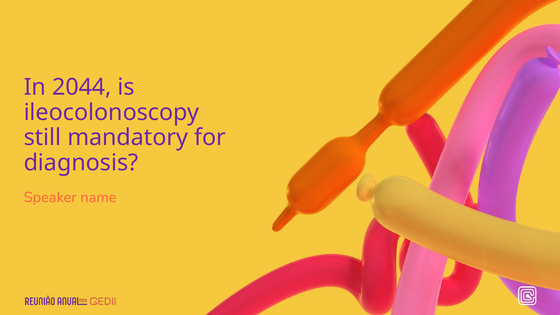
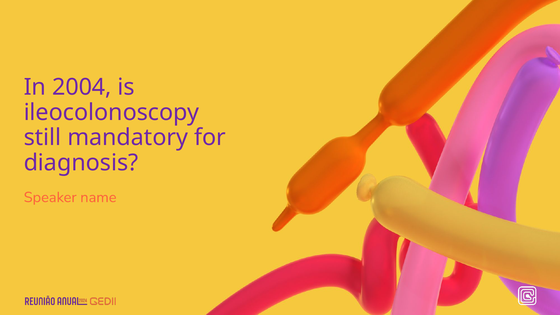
2044: 2044 -> 2004 (82, 87)
